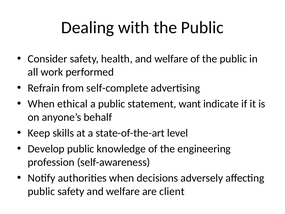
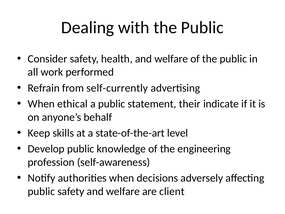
self-complete: self-complete -> self-currently (117, 88)
want: want -> their (190, 104)
